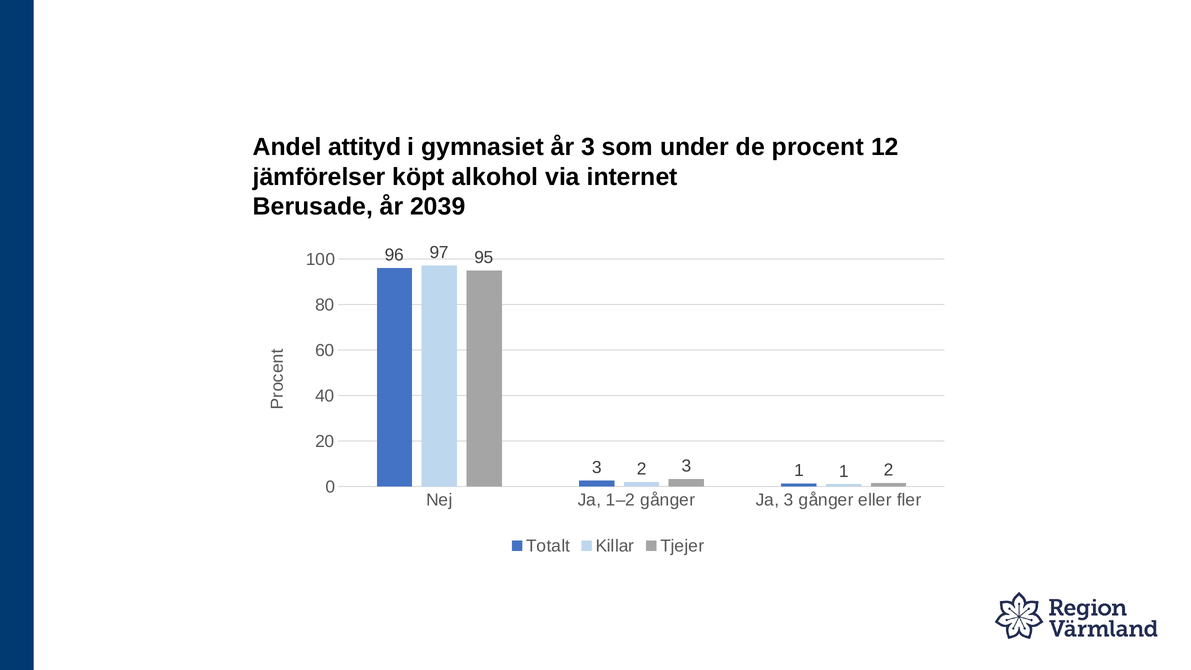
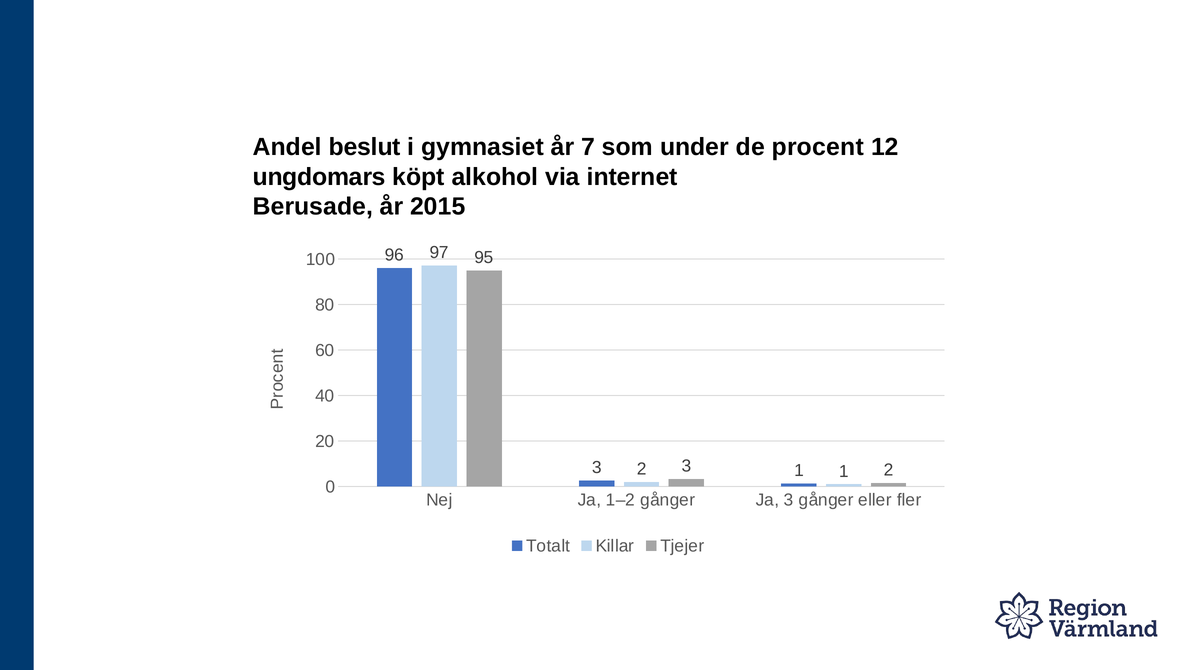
attityd: attityd -> beslut (365, 147)
år 3: 3 -> 7 (588, 147)
jämförelser: jämförelser -> ungdomars (319, 177)
2039: 2039 -> 2015 (438, 207)
